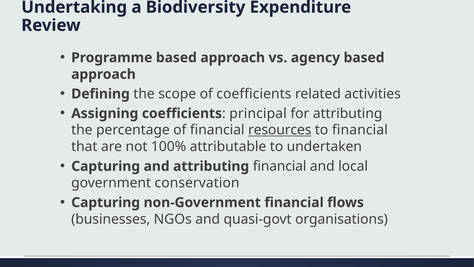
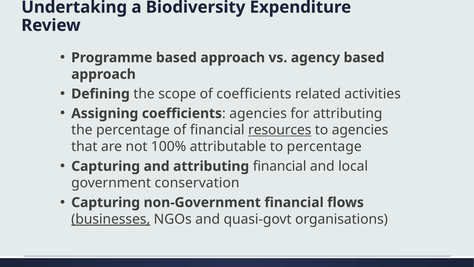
principal: principal -> agencies (258, 113)
to financial: financial -> agencies (360, 130)
to undertaken: undertaken -> percentage (324, 147)
businesses underline: none -> present (111, 219)
